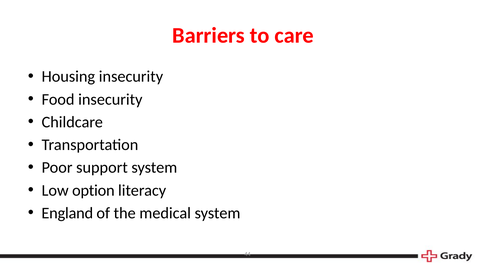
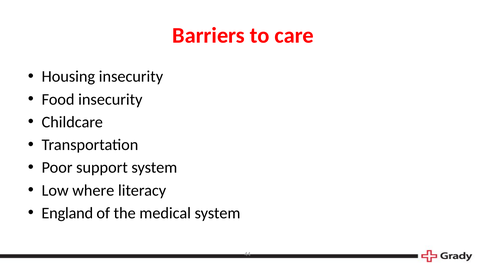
option: option -> where (93, 190)
